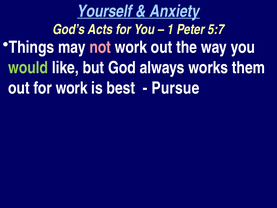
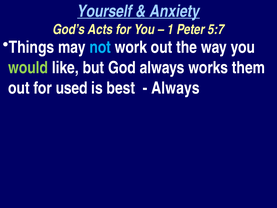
not colour: pink -> light blue (100, 47)
for work: work -> used (72, 88)
Pursue: Pursue -> Always (175, 88)
